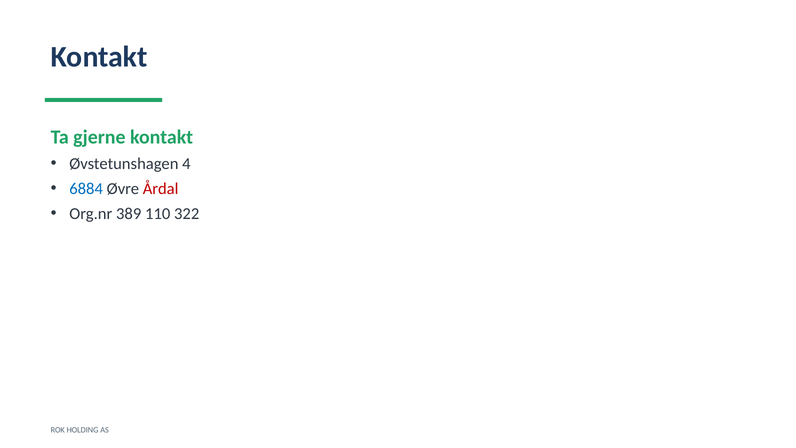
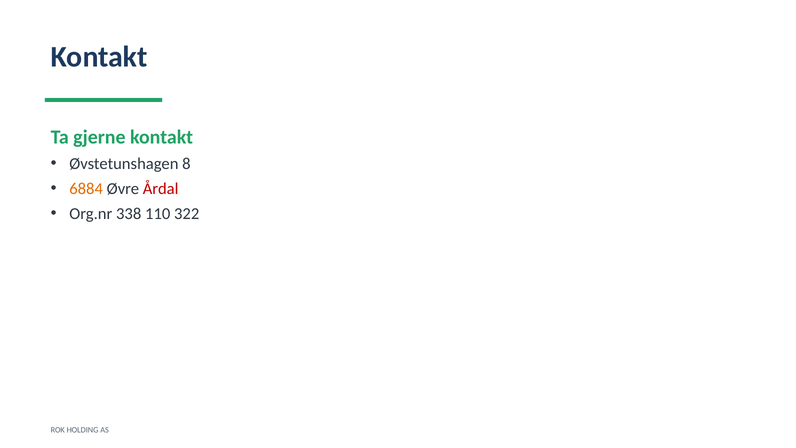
4: 4 -> 8 (186, 164)
6884 colour: blue -> orange (86, 189)
389: 389 -> 338 (129, 213)
